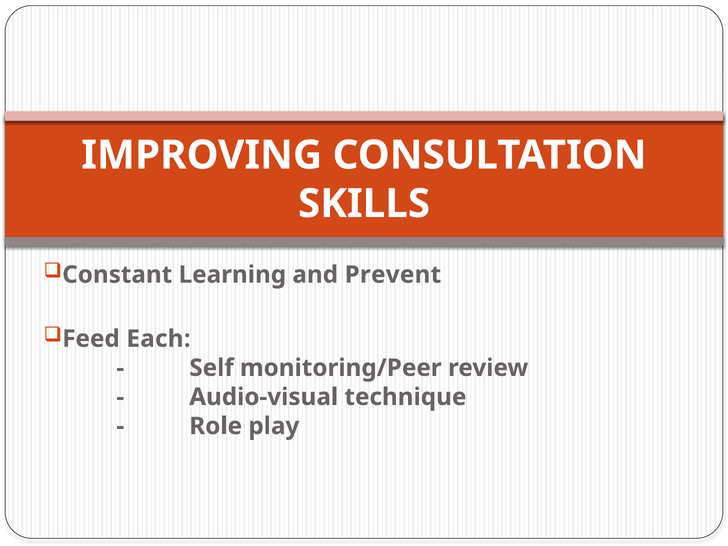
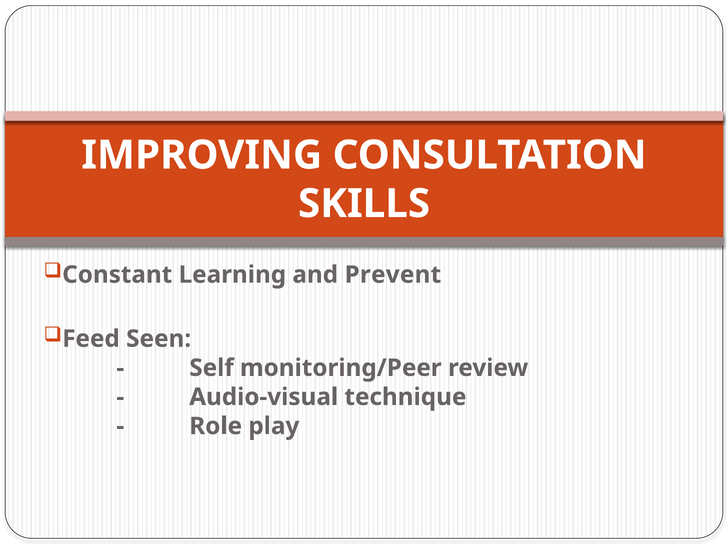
Each: Each -> Seen (159, 339)
